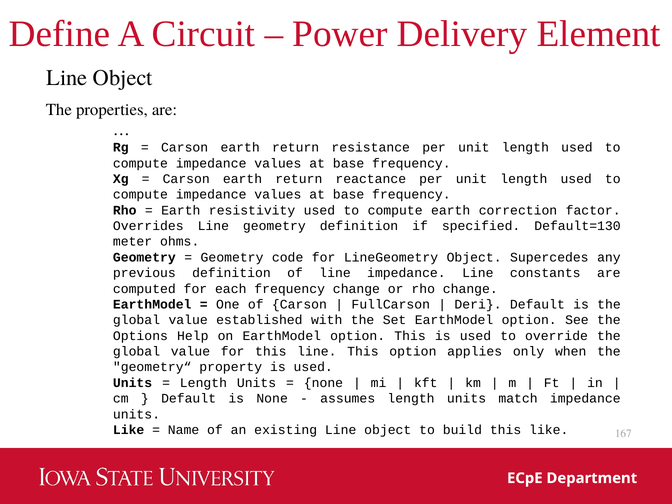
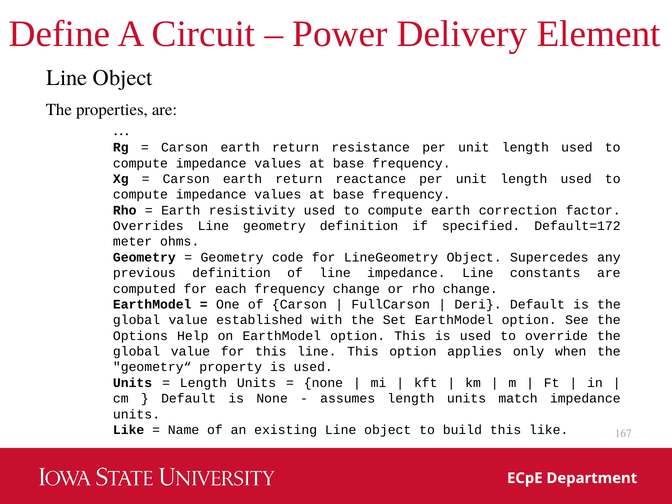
Default=130: Default=130 -> Default=172 (577, 226)
